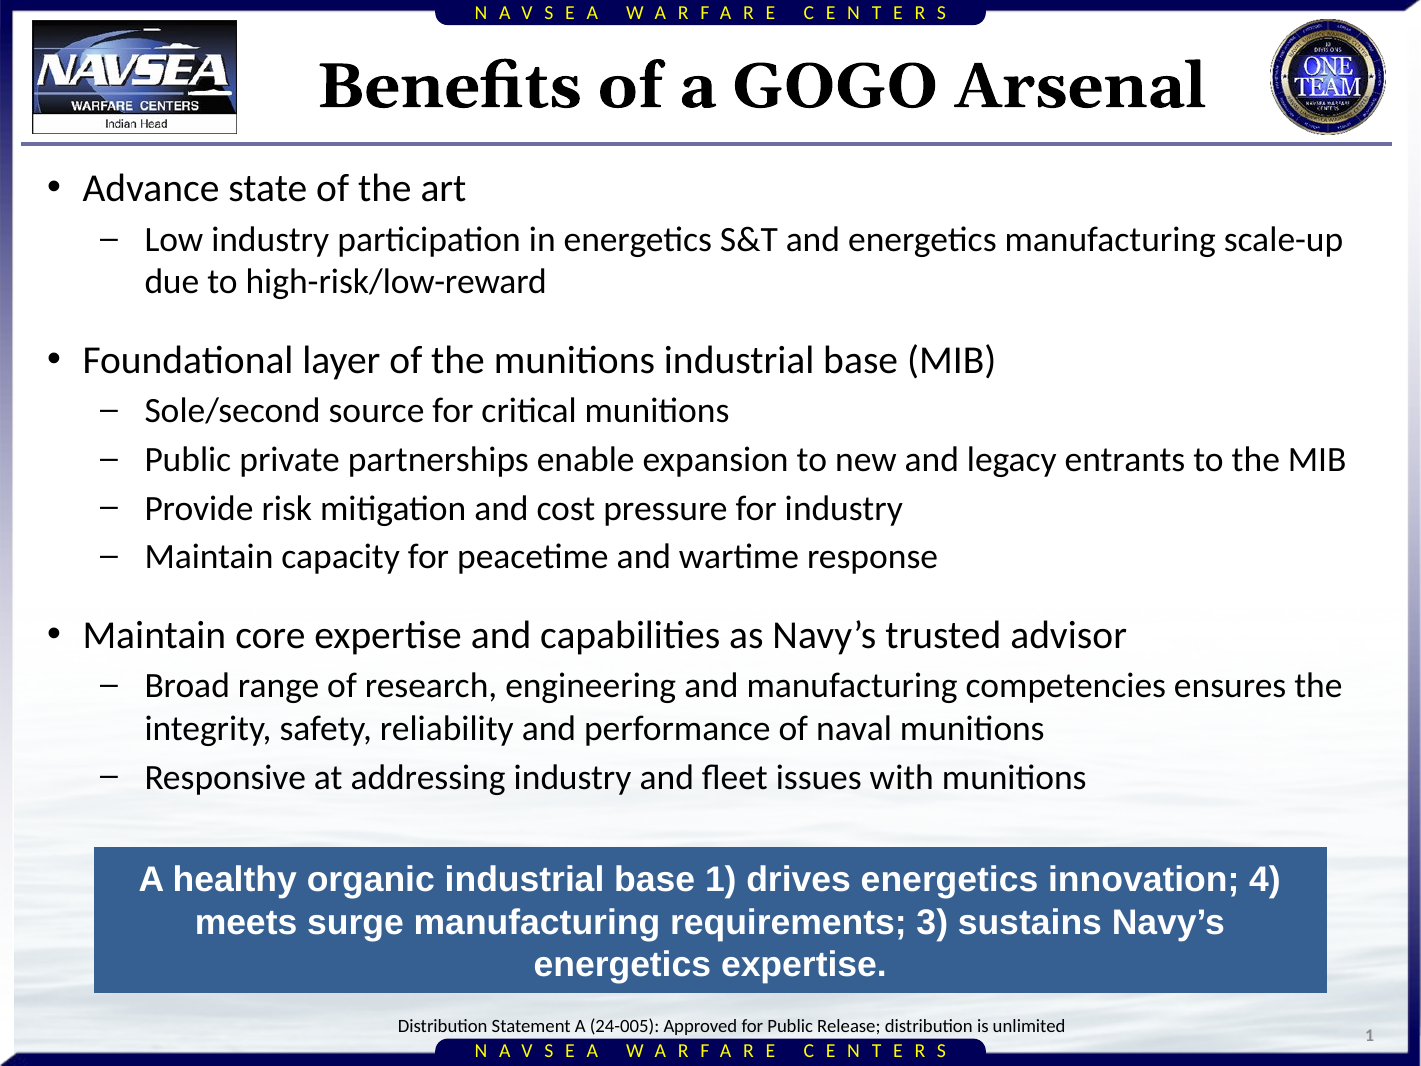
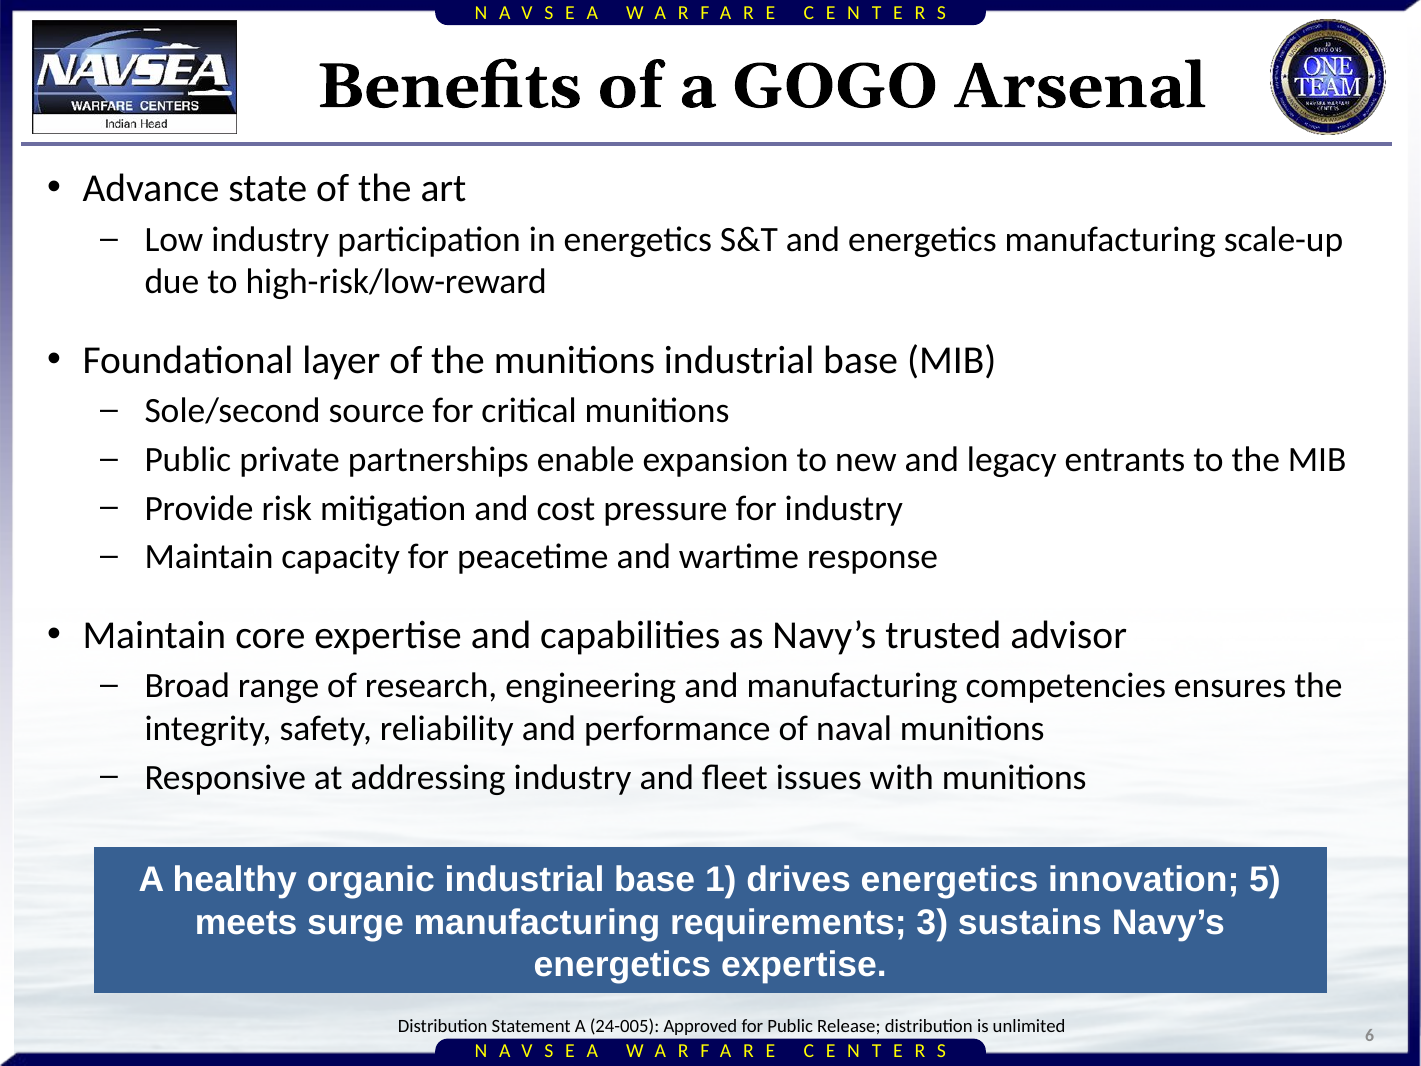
4: 4 -> 5 (1265, 880)
1: 1 -> 6 (1370, 1035)
